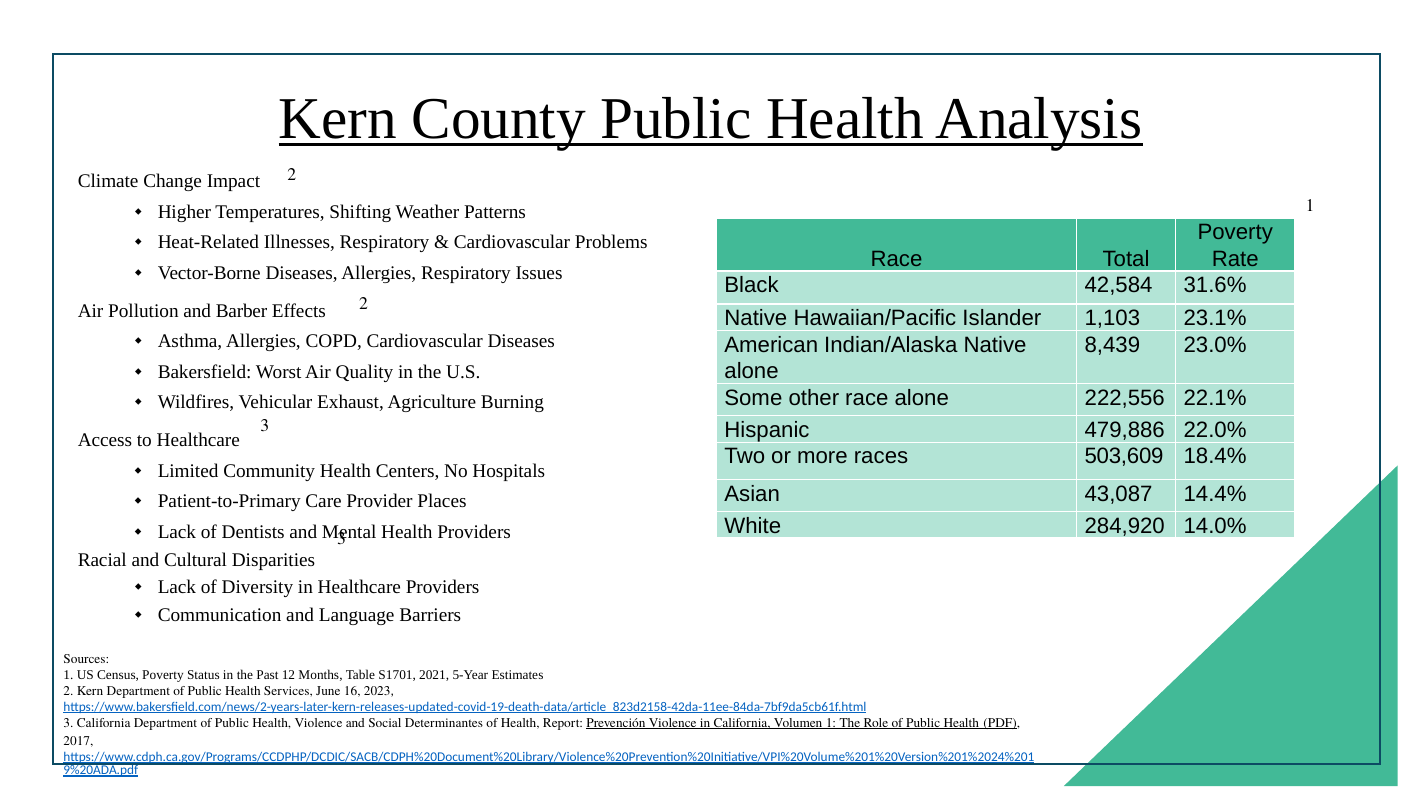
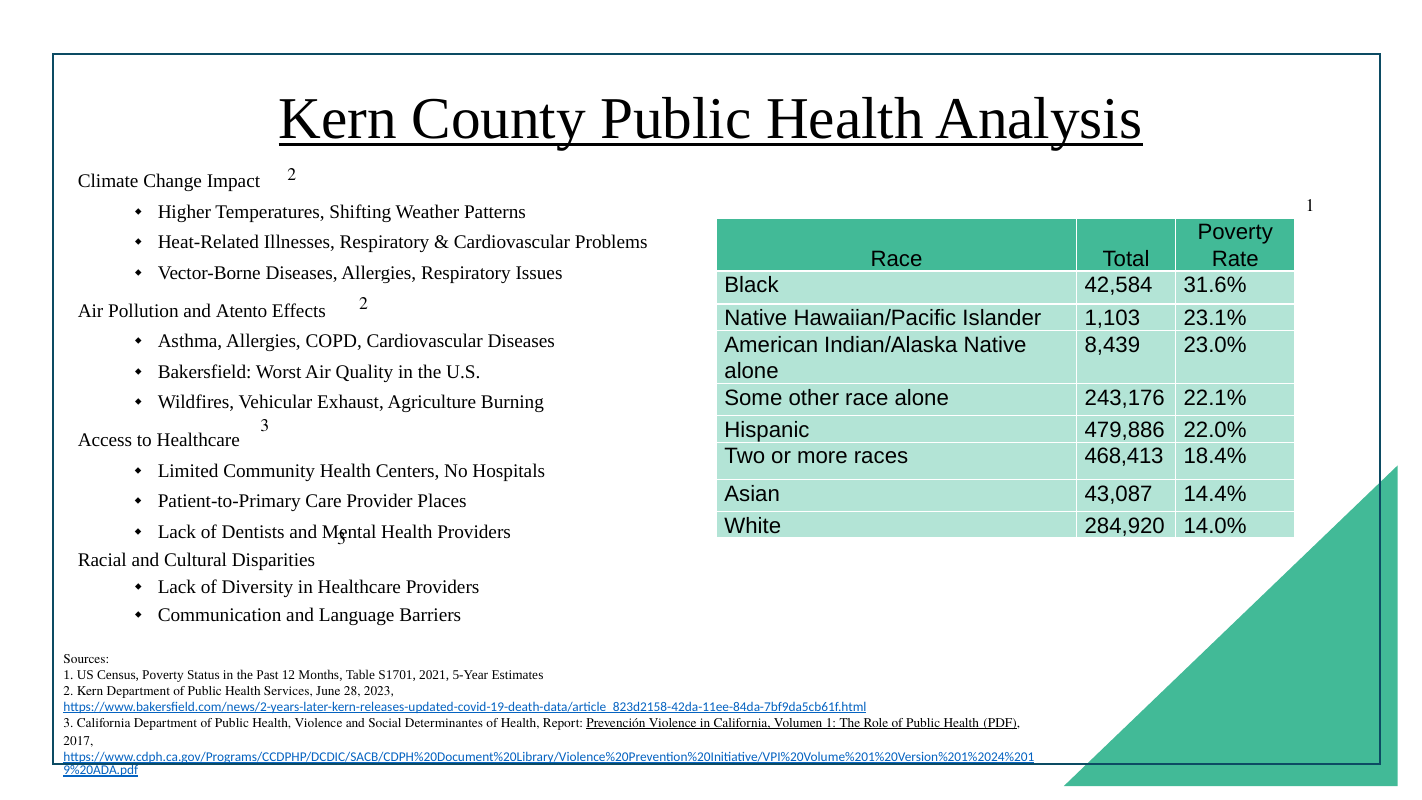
Barber: Barber -> Atento (242, 311)
222,556: 222,556 -> 243,176 (1125, 398)
503,609: 503,609 -> 468,413 (1124, 457)
16: 16 -> 28 (352, 691)
